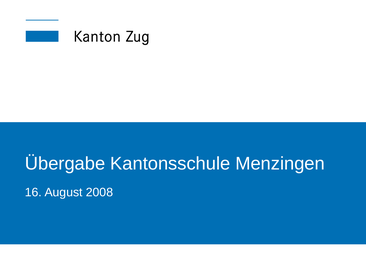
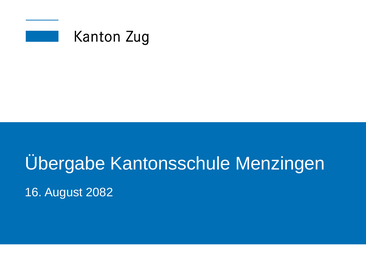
2008: 2008 -> 2082 (99, 193)
